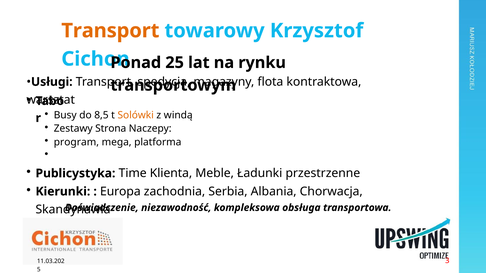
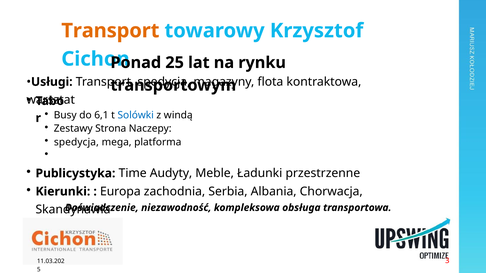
8,5: 8,5 -> 6,1 (101, 115)
Solówki colour: orange -> blue (136, 115)
program: program -> spedycja (76, 142)
Klienta: Klienta -> Audyty (171, 174)
